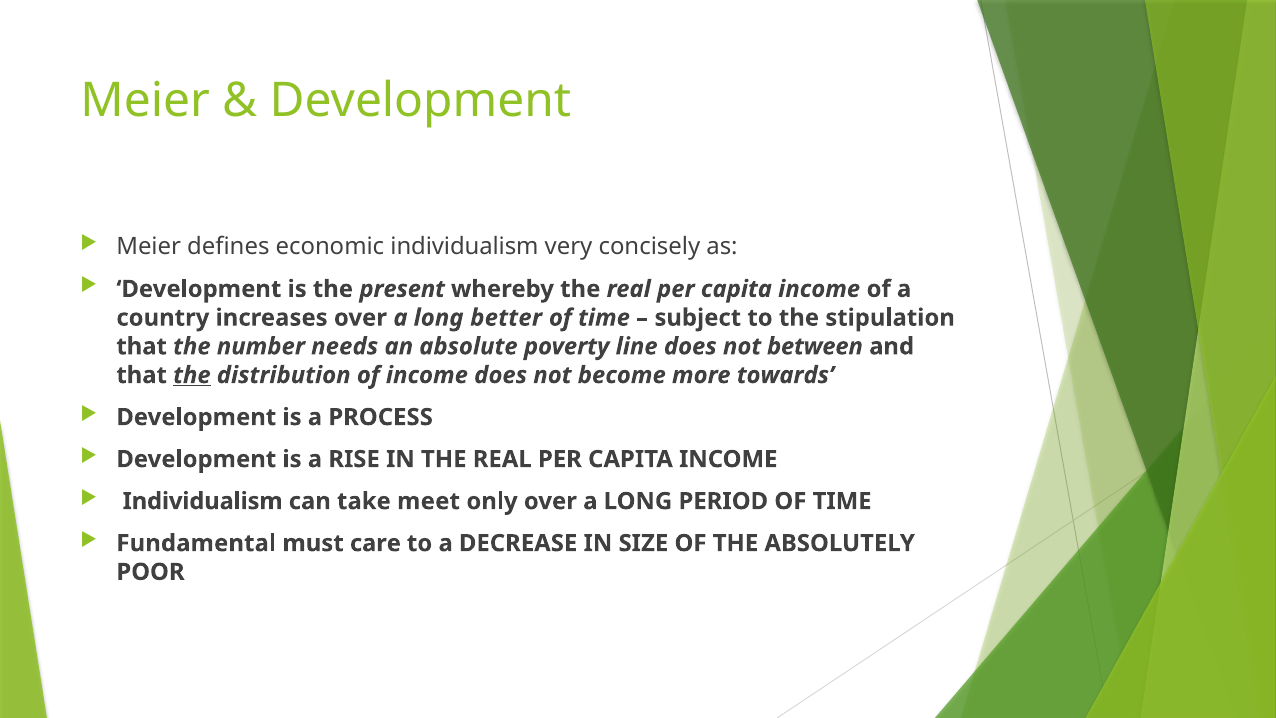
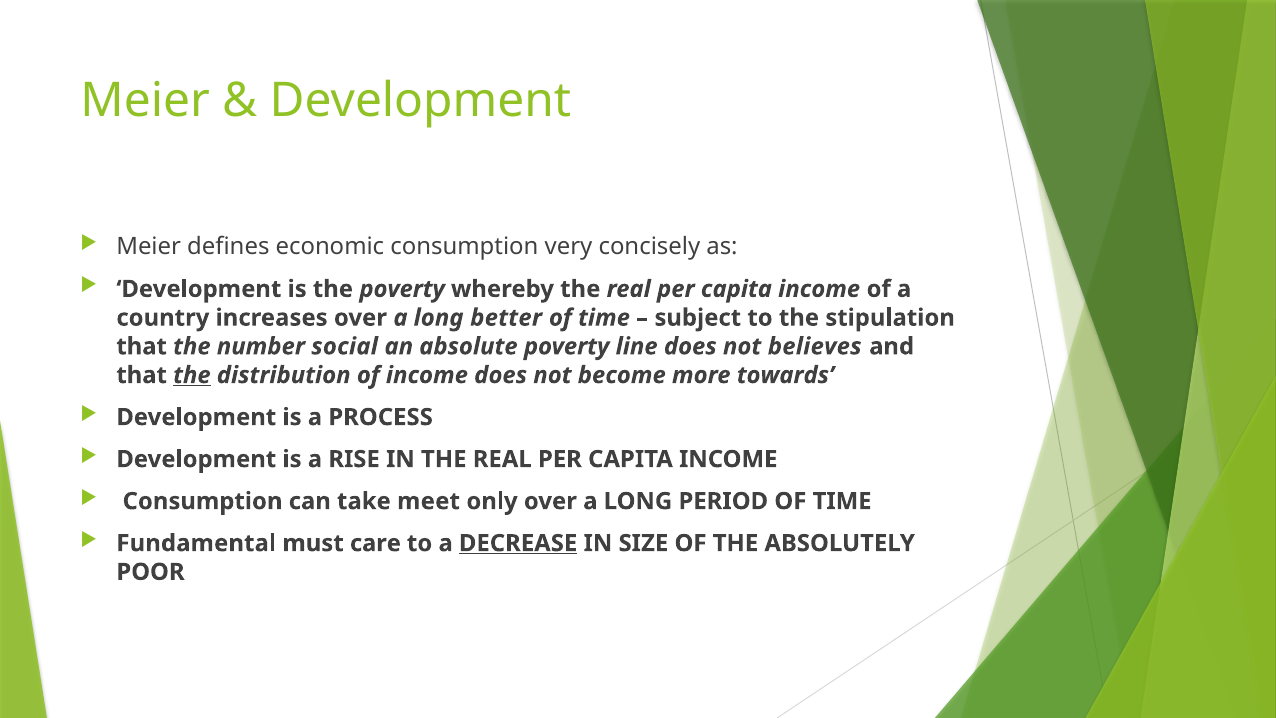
economic individualism: individualism -> consumption (464, 247)
the present: present -> poverty (402, 289)
needs: needs -> social (345, 346)
between: between -> believes (815, 346)
Individualism: Individualism -> Consumption (203, 501)
DECREASE underline: none -> present (518, 543)
